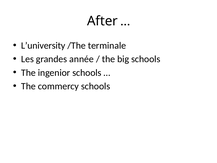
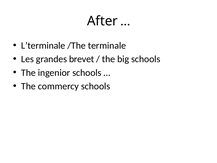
L’university: L’university -> L’terminale (43, 46)
année: année -> brevet (82, 59)
